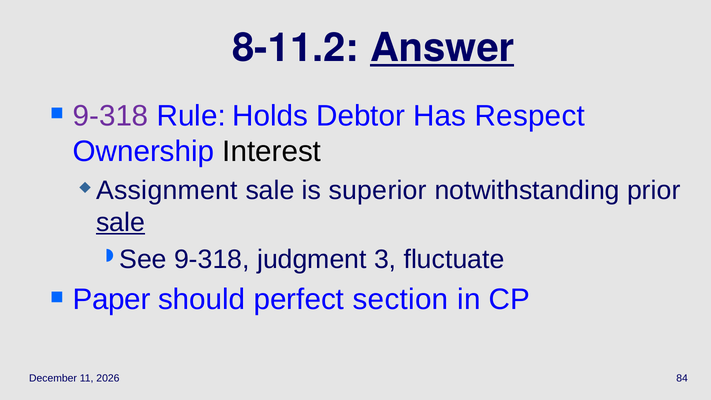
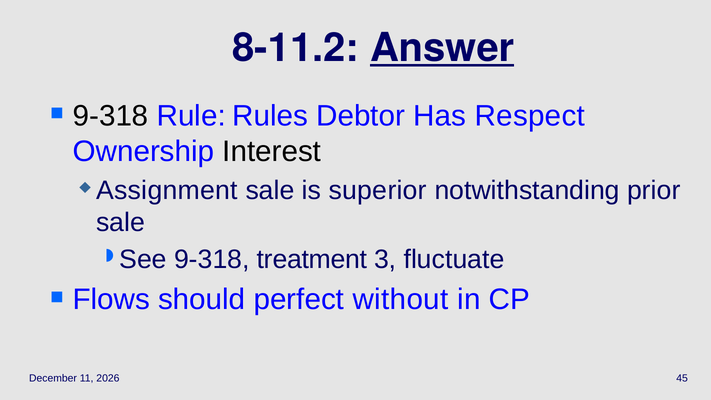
9-318 colour: purple -> black (111, 116)
Holds: Holds -> Rules (270, 116)
sale underline: present -> none (121, 222)
judgment: judgment -> treatment (312, 260)
Paper: Paper -> Flows (111, 300)
section: section -> without (401, 300)
84: 84 -> 45 (682, 378)
